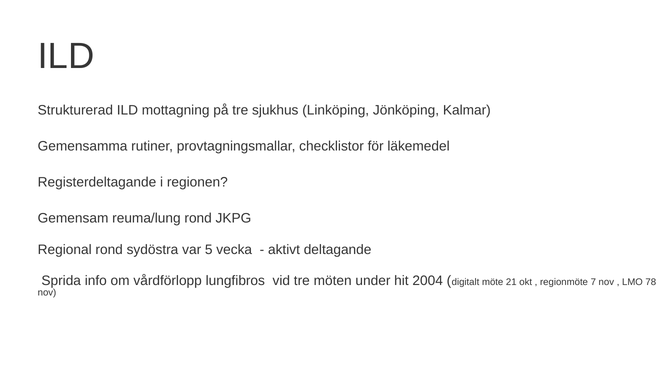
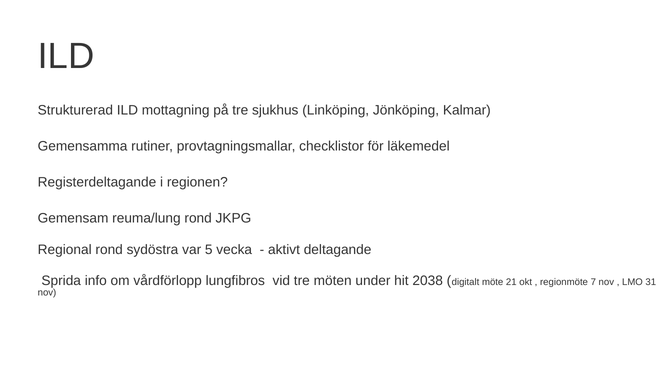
2004: 2004 -> 2038 (428, 281)
78: 78 -> 31 (651, 282)
